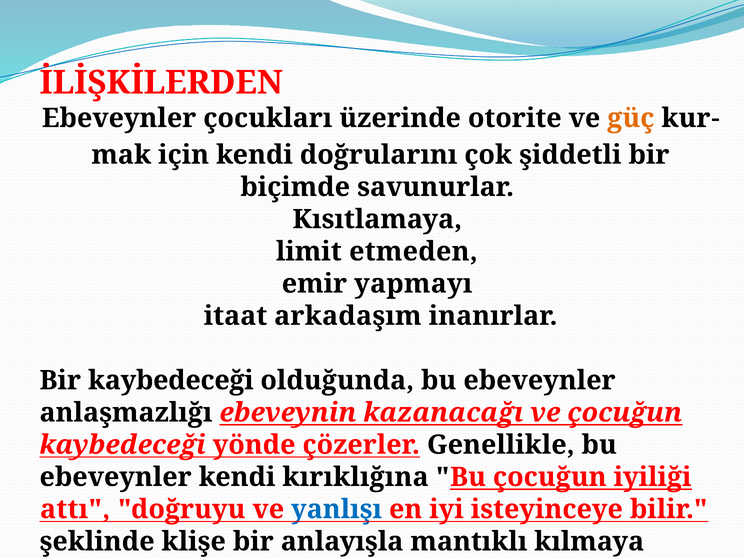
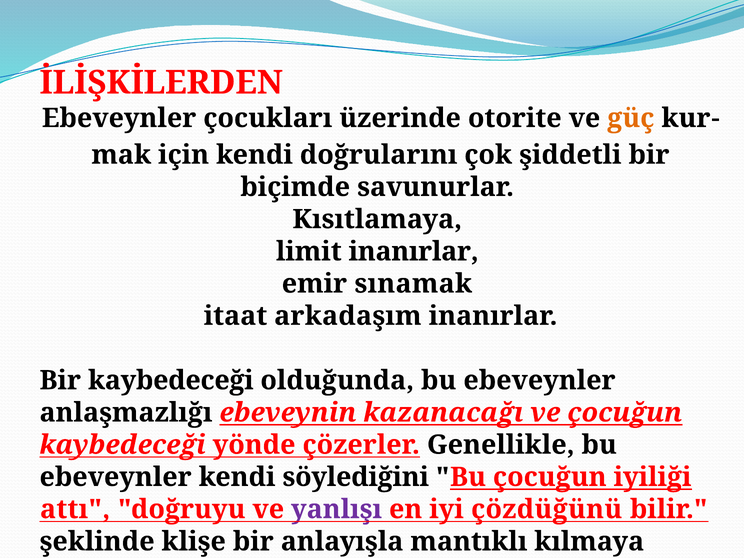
limit etmeden: etmeden -> inanırlar (414, 252)
yapmayı: yapmayı -> sınamak (413, 284)
kırıklığına: kırıklığına -> söylediğini (356, 477)
yanlışı colour: blue -> purple (337, 509)
isteyinceye: isteyinceye -> çözdüğünü (547, 509)
